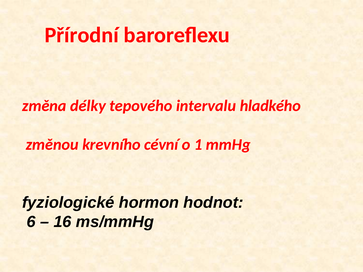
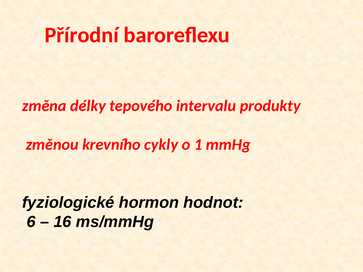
hladkého: hladkého -> produkty (270, 106)
cévní: cévní -> cykly (161, 145)
